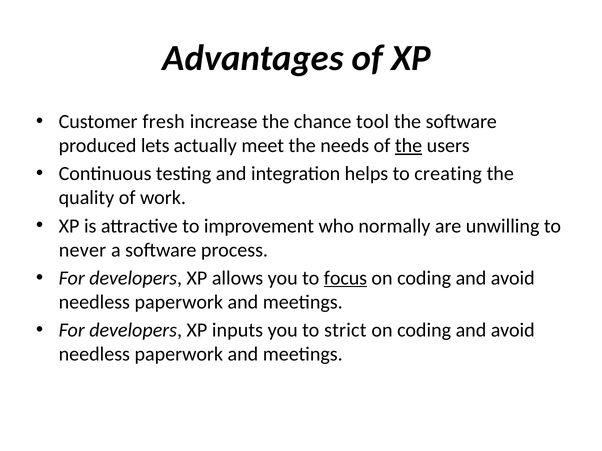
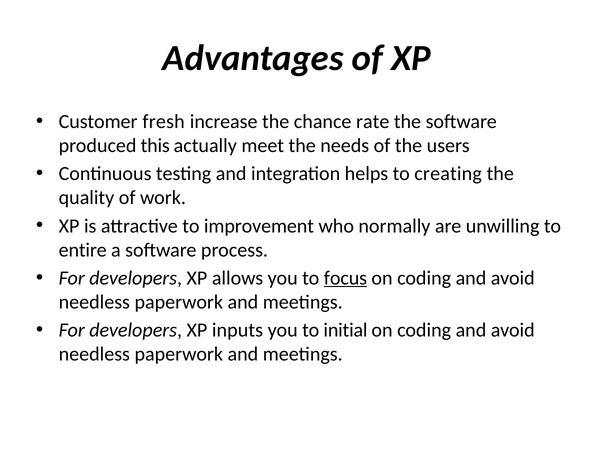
tool: tool -> rate (373, 122)
lets: lets -> this (155, 146)
the underline: present -> none (409, 146)
never: never -> entire (83, 250)
strict: strict -> initial (346, 330)
